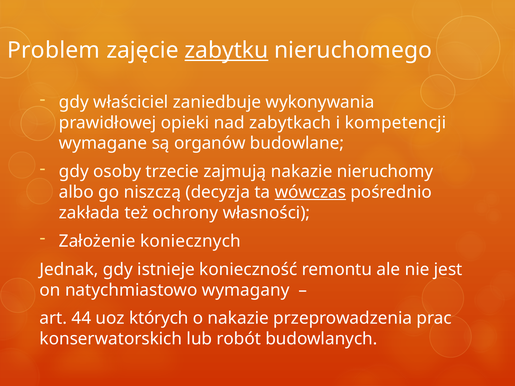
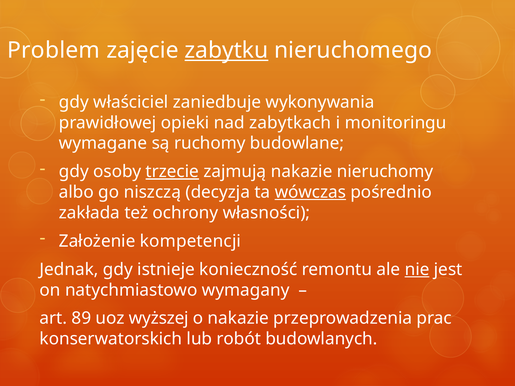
kompetencji: kompetencji -> monitoringu (396, 123)
organów: organów -> ruchomy (210, 143)
trzecie underline: none -> present (172, 172)
koniecznych: koniecznych -> kompetencji (190, 241)
nie underline: none -> present (417, 270)
44: 44 -> 89 (81, 319)
których: których -> wyższej (159, 319)
